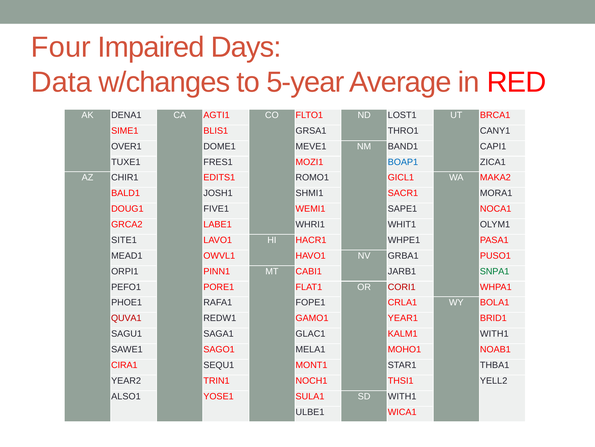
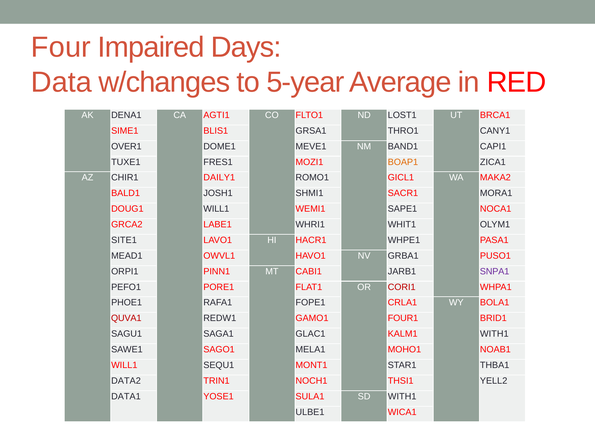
BOAP1 colour: blue -> orange (403, 162)
EDITS1: EDITS1 -> DAILY1 (219, 177)
DOUG1 FIVE1: FIVE1 -> WILL1 (216, 209)
SNPA1 colour: green -> purple (495, 271)
YEAR1: YEAR1 -> FOUR1 (403, 318)
CIRA1: CIRA1 -> WILL1 (124, 365)
YEAR2: YEAR2 -> DATA2 (126, 380)
ALSO1: ALSO1 -> DATA1 (126, 396)
